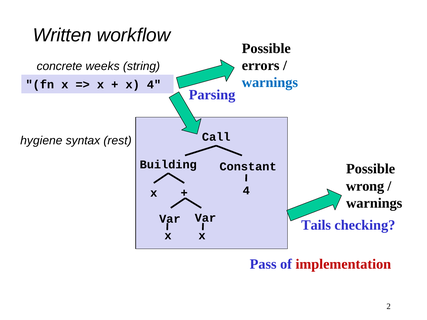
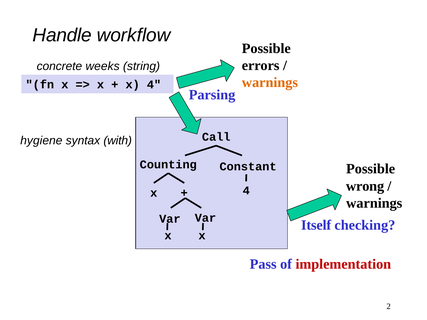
Written: Written -> Handle (62, 35)
warnings colour: blue -> orange (270, 83)
rest: rest -> with (118, 141)
Building: Building -> Counting (168, 165)
Tails: Tails -> Itself (316, 225)
